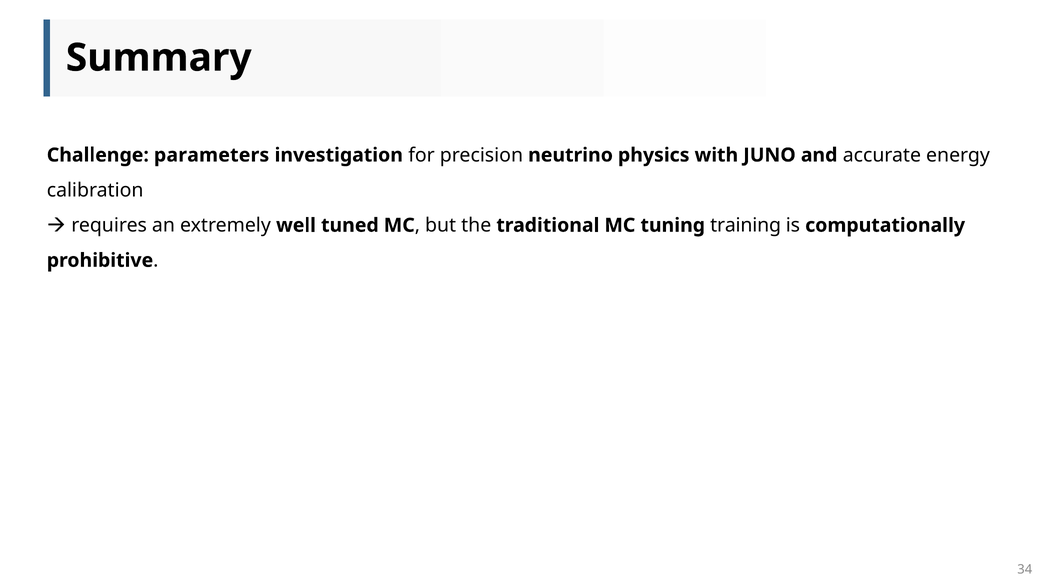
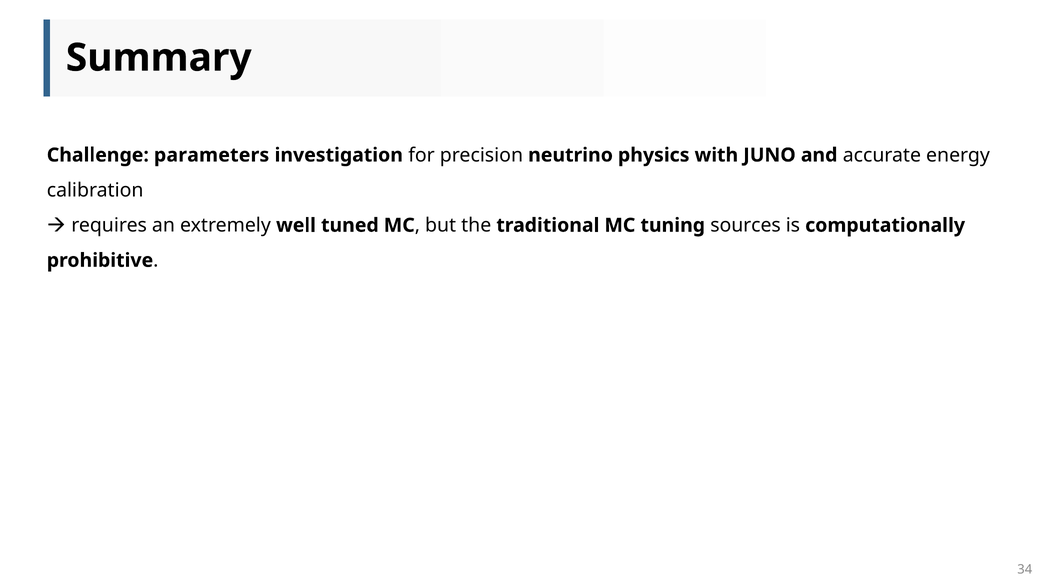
training: training -> sources (746, 225)
